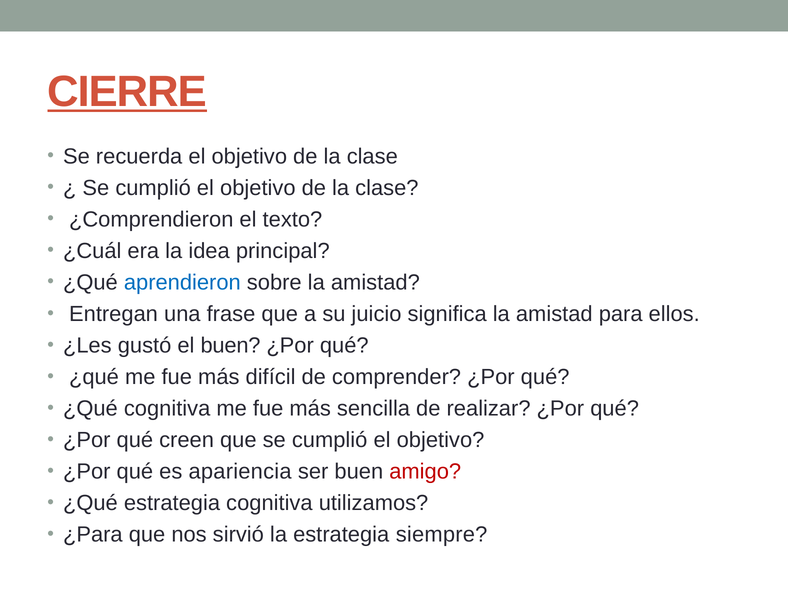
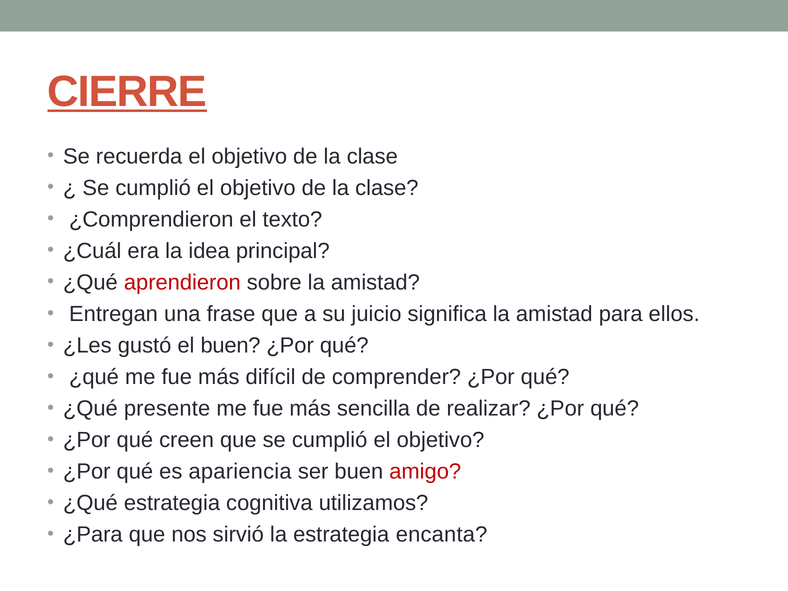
aprendieron colour: blue -> red (182, 283)
¿Qué cognitiva: cognitiva -> presente (167, 409)
siempre: siempre -> encanta (442, 535)
